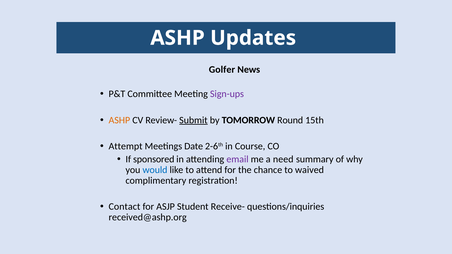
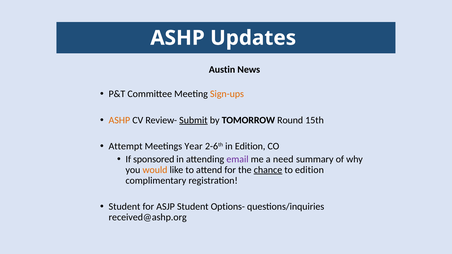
Golfer: Golfer -> Austin (222, 70)
Sign-ups colour: purple -> orange (227, 94)
Date: Date -> Year (194, 146)
in Course: Course -> Edition (250, 146)
would colour: blue -> orange (155, 170)
chance underline: none -> present (268, 170)
to waived: waived -> edition (309, 170)
Contact: Contact -> Student (125, 207)
Receive-: Receive- -> Options- (228, 207)
